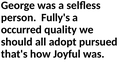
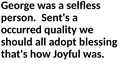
Fully's: Fully's -> Sent's (56, 18)
pursued: pursued -> blessing (98, 42)
